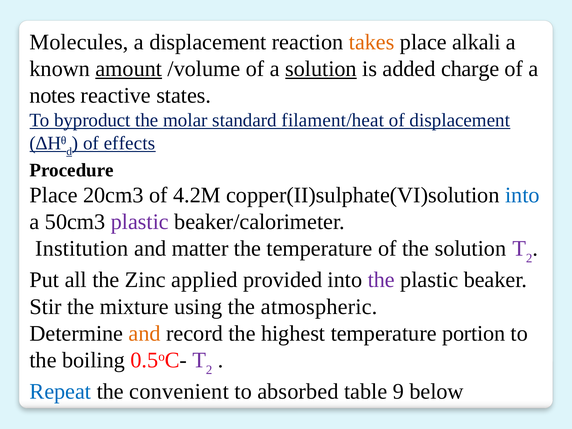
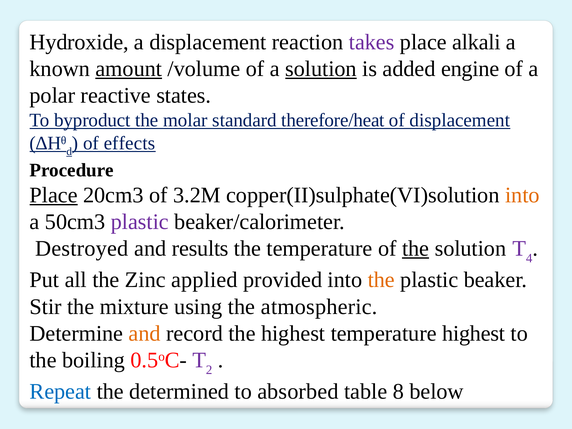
Molecules: Molecules -> Hydroxide (79, 42)
takes colour: orange -> purple (372, 42)
charge: charge -> engine (470, 69)
notes: notes -> polar (52, 96)
filament/heat: filament/heat -> therefore/heat (333, 120)
Place underline: none -> present (54, 195)
4.2M: 4.2M -> 3.2M (197, 195)
into colour: blue -> orange (522, 195)
Institution: Institution -> Destroyed (82, 249)
matter: matter -> results (200, 249)
the underline: none -> present (416, 249)
2: 2 -> 4 (529, 258)
the colour: purple -> orange (381, 280)
temperature portion: portion -> highest (474, 333)
convenient: convenient -> determined (179, 392)
9: 9 -> 8 (398, 392)
